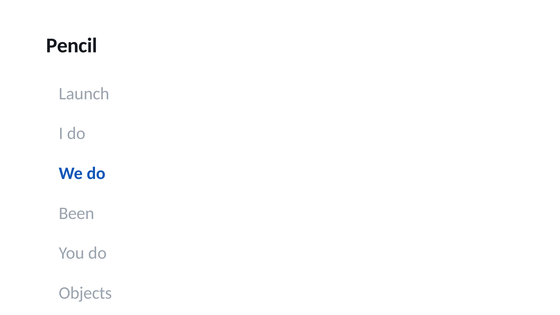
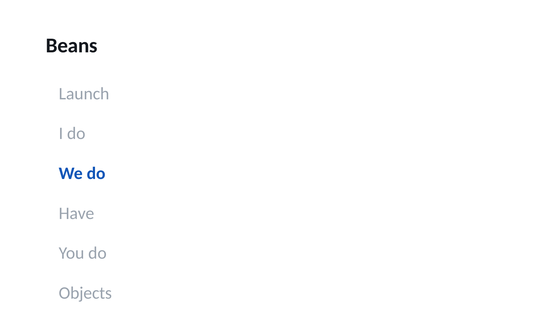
Pencil: Pencil -> Beans (72, 46)
Been: Been -> Have (76, 213)
